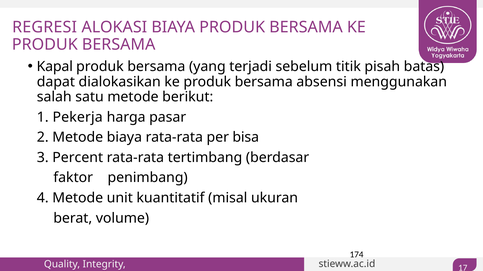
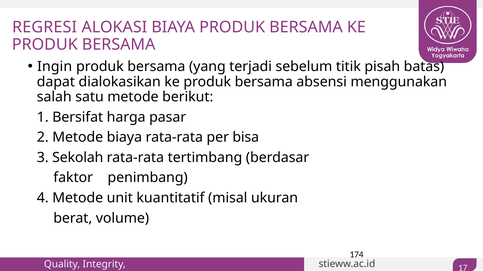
Kapal: Kapal -> Ingin (55, 67)
Pekerja: Pekerja -> Bersifat (78, 117)
Percent: Percent -> Sekolah (78, 158)
